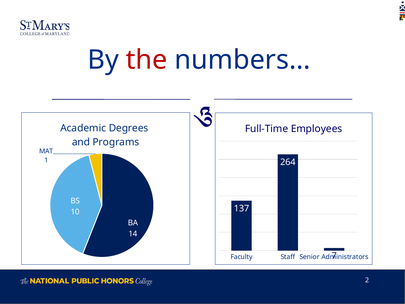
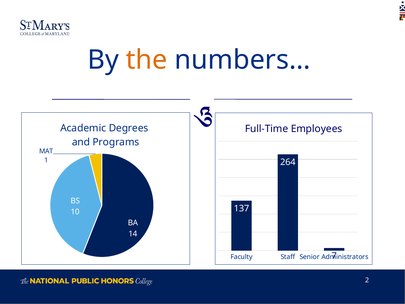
the colour: red -> orange (147, 60)
